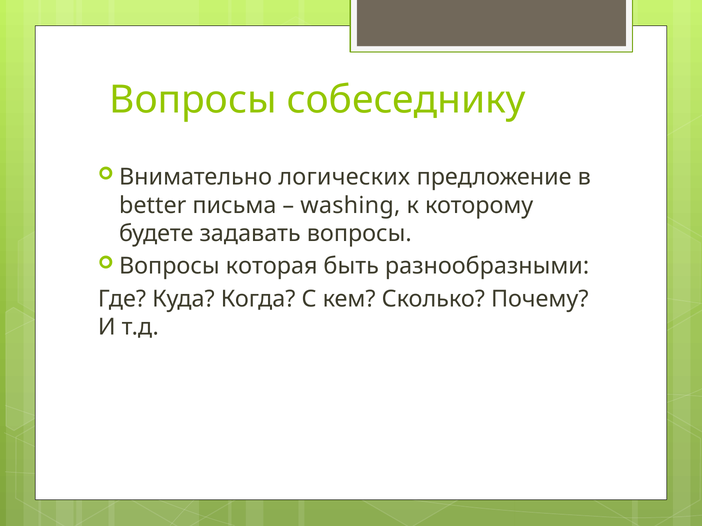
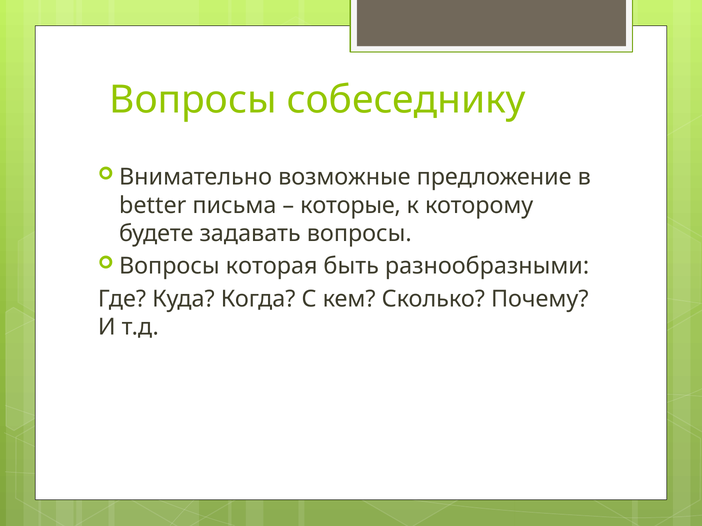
логических: логических -> возможные (344, 177)
washing: washing -> которые (351, 206)
